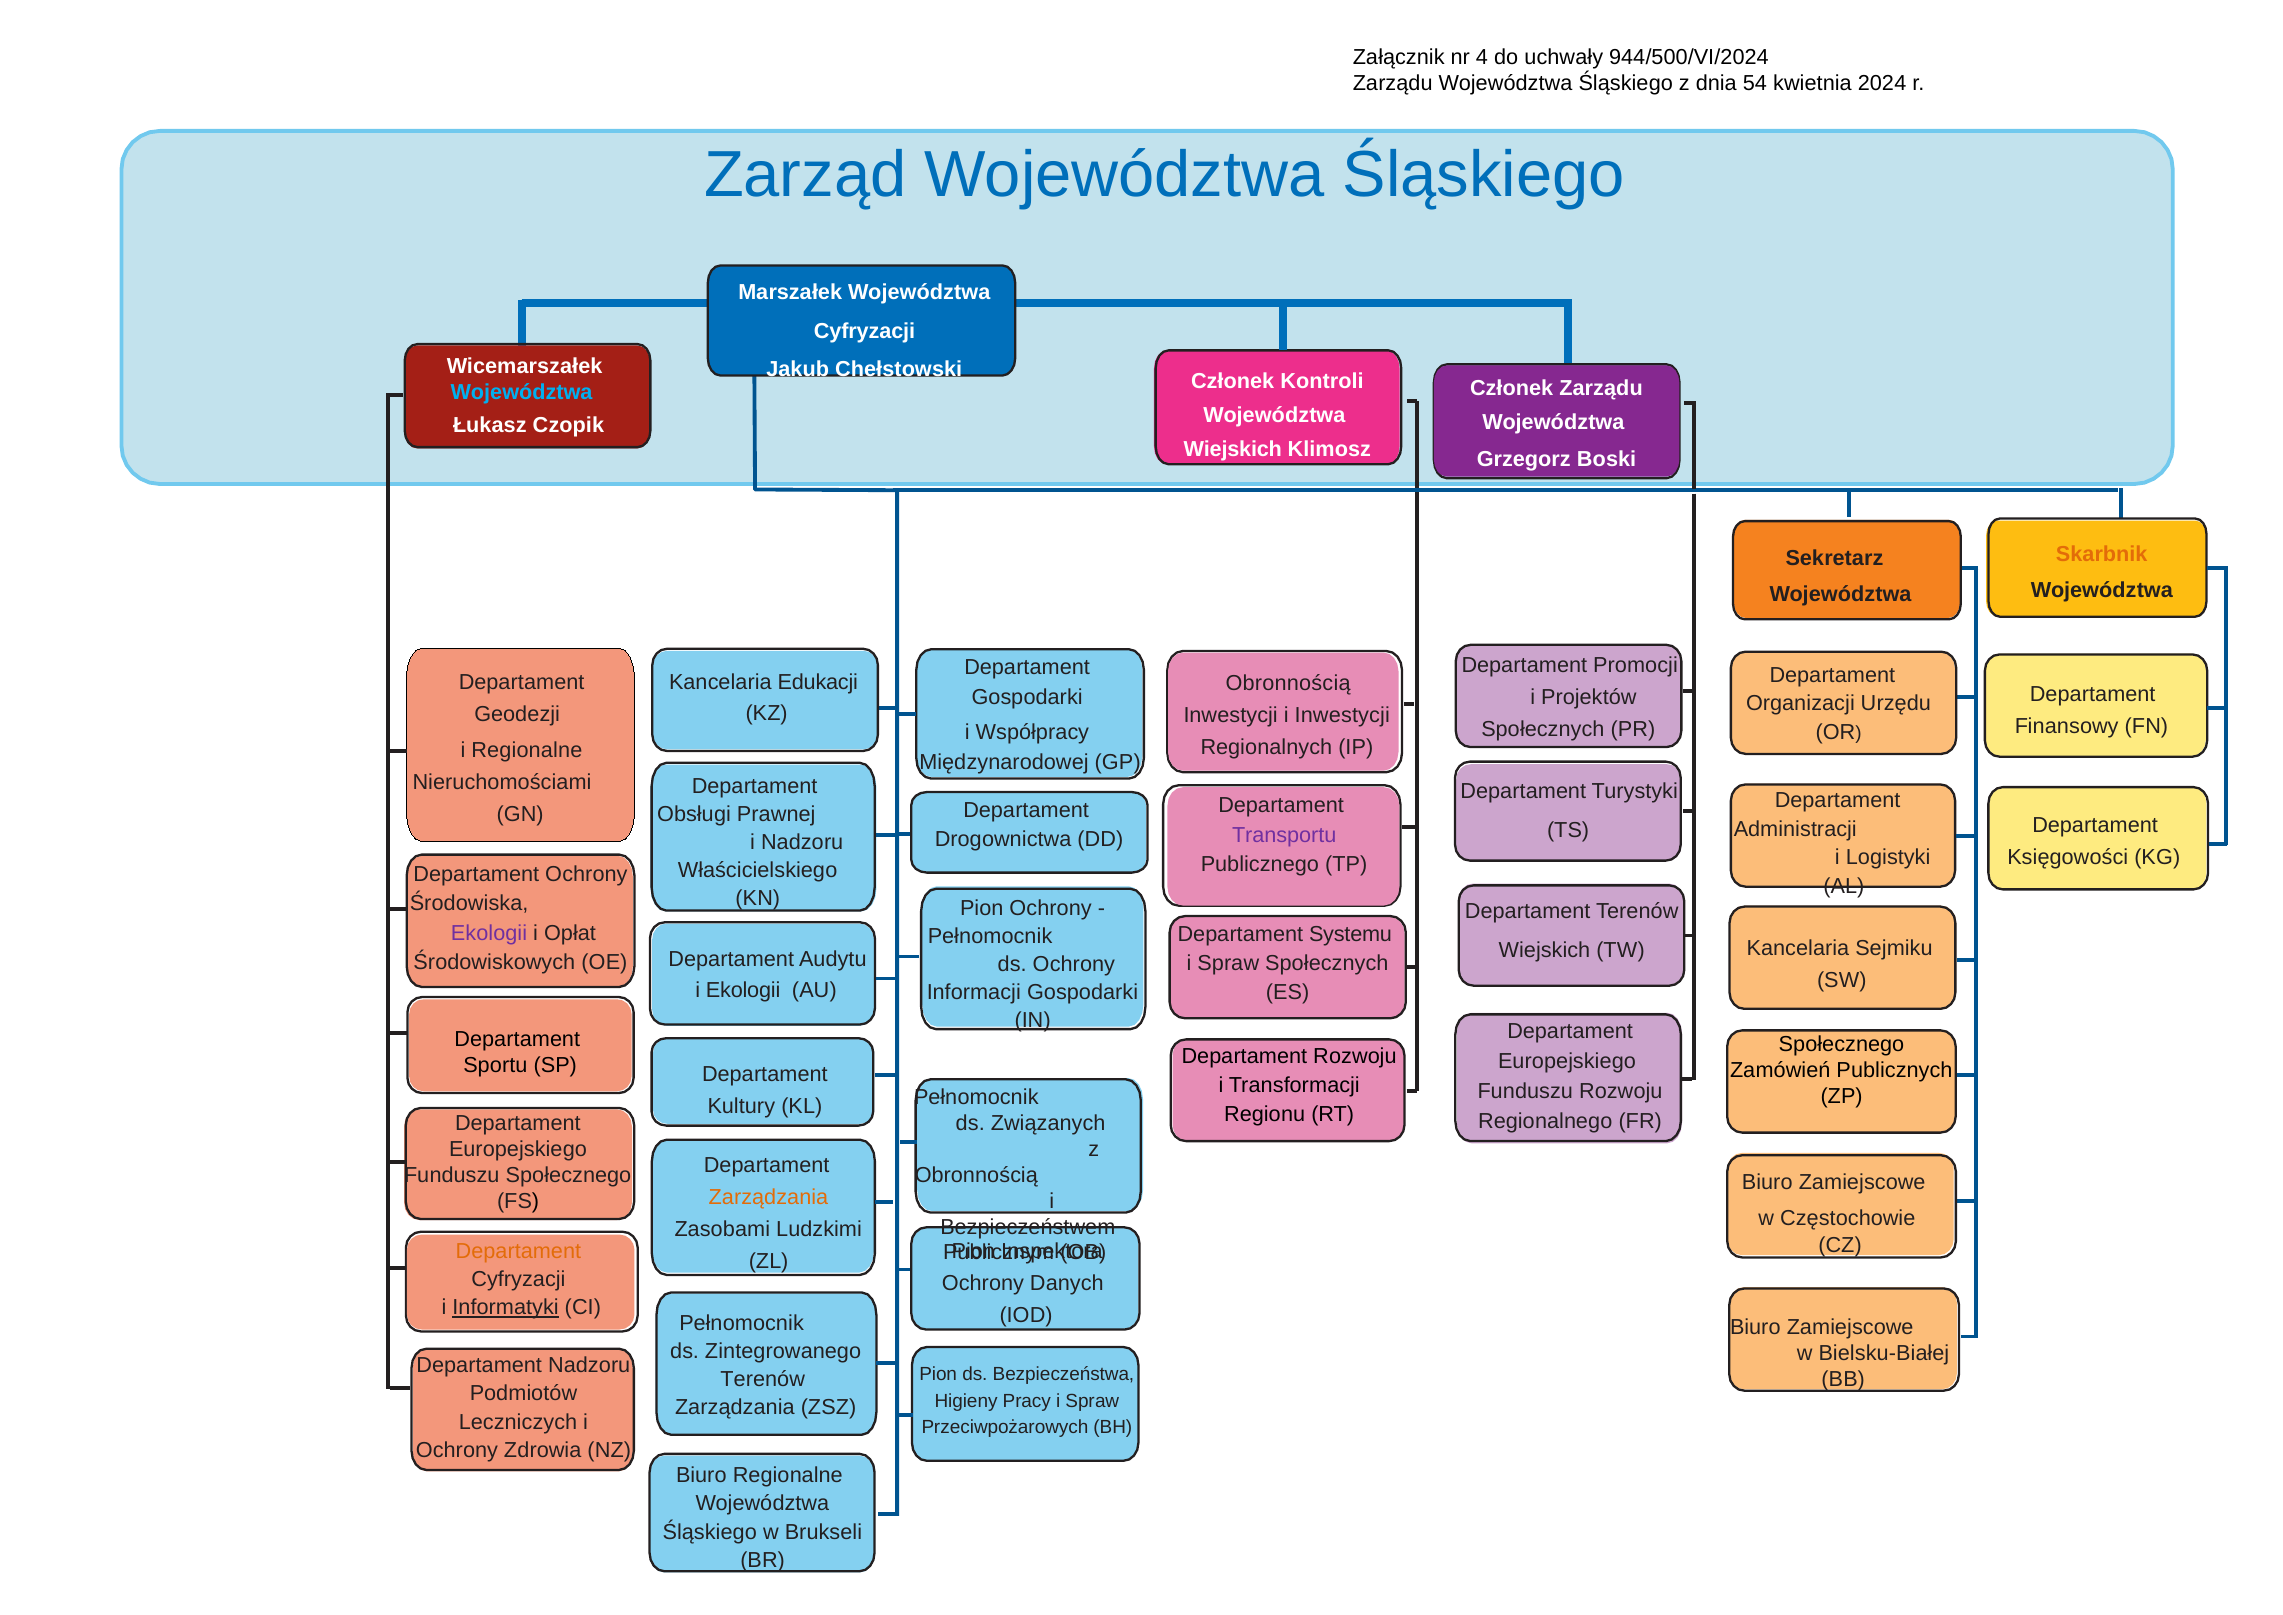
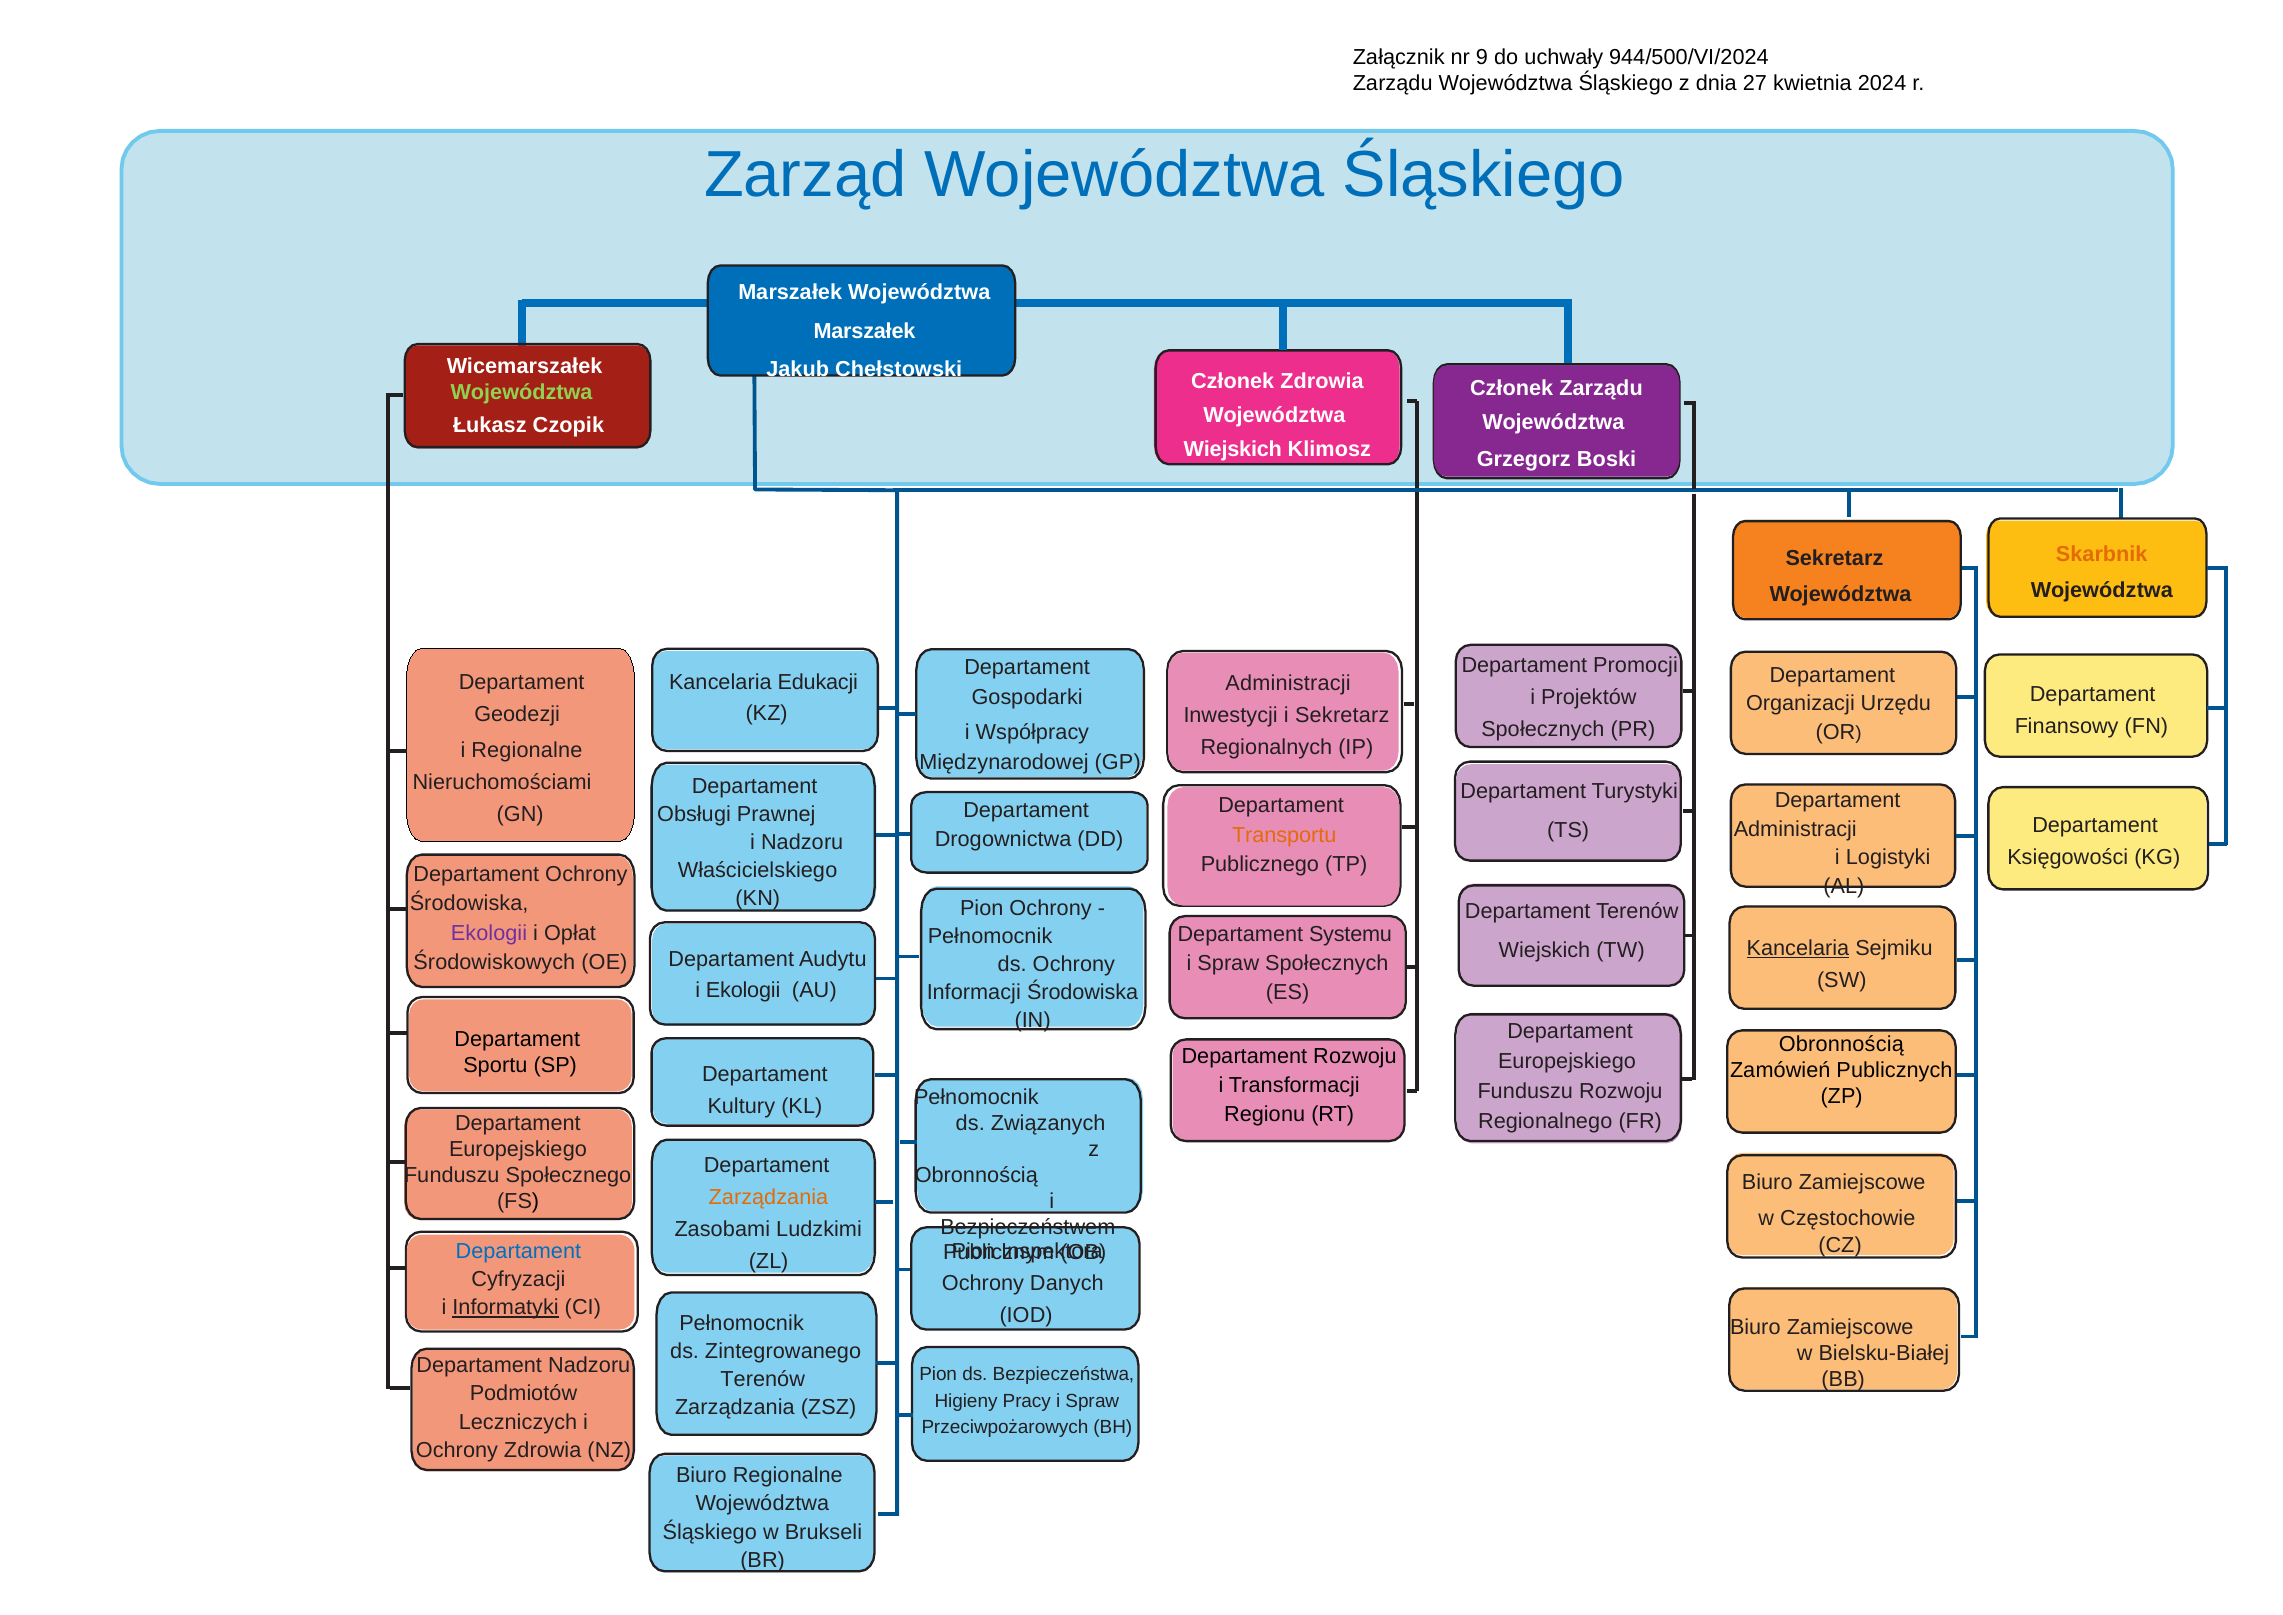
4: 4 -> 9 (1482, 57)
54: 54 -> 27 (1755, 83)
Cyfryzacji: Cyfryzacji -> Marszałek (864, 331)
Członek Kontroli: Kontroli -> Zdrowia (1322, 382)
Województwa colour: light blue -> light green (522, 393)
Obronnością: Obronnością -> Administracji (1288, 684)
i Inwestycji: Inwestycji -> Sekretarz (1342, 716)
Transportu colour: purple -> orange (1284, 835)
Kancelaria underline: none -> present (1798, 948)
Informacji Gospodarki: Gospodarki -> Środowiska (1083, 992)
Społecznego: Społecznego -> Obronnością (1841, 1044)
Departament colour: orange -> blue (518, 1251)
